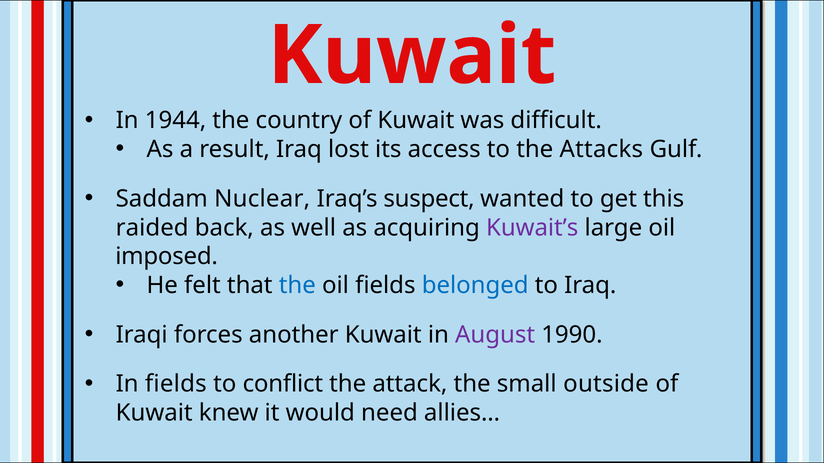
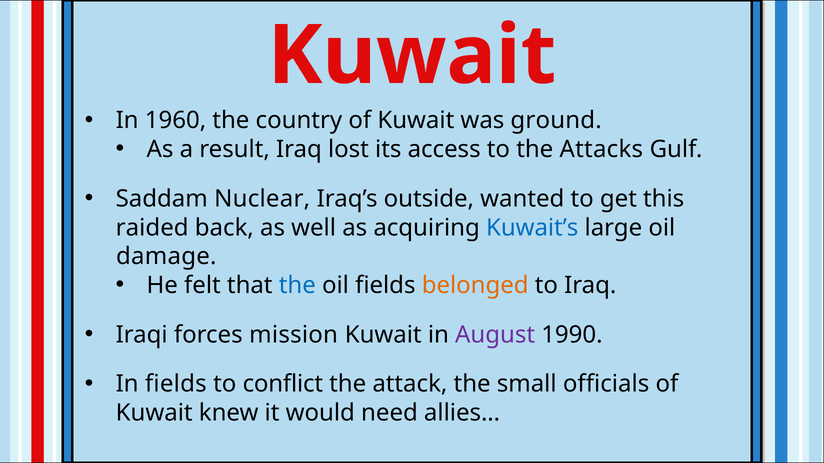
1944: 1944 -> 1960 (176, 121)
difficult: difficult -> ground (556, 121)
suspect: suspect -> outside (429, 199)
Kuwait’s colour: purple -> blue (532, 228)
imposed: imposed -> damage (166, 257)
belonged colour: blue -> orange (475, 286)
another: another -> mission (294, 335)
outside: outside -> officials (606, 384)
